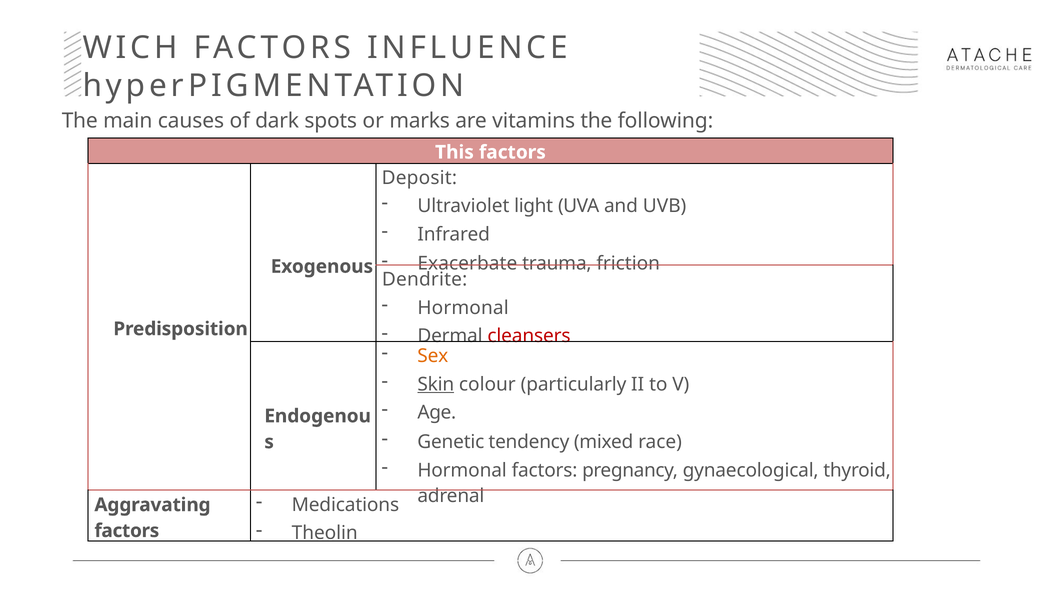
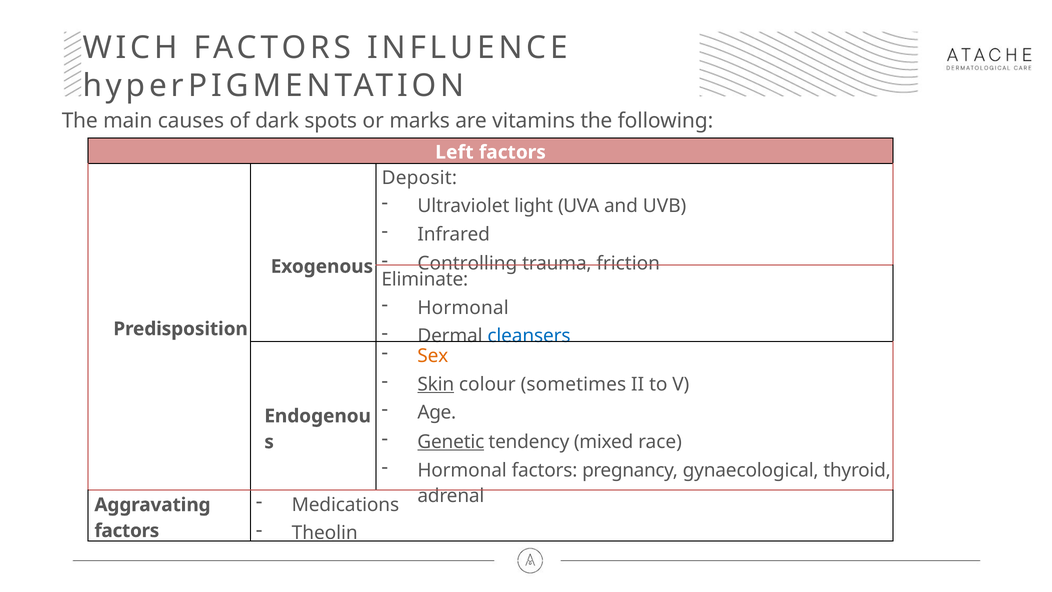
This: This -> Left (454, 152)
Exacerbate: Exacerbate -> Controlling (467, 264)
Dendrite: Dendrite -> Eliminate (425, 279)
cleansers colour: red -> blue (529, 336)
particularly: particularly -> sometimes (573, 384)
Genetic underline: none -> present (451, 442)
